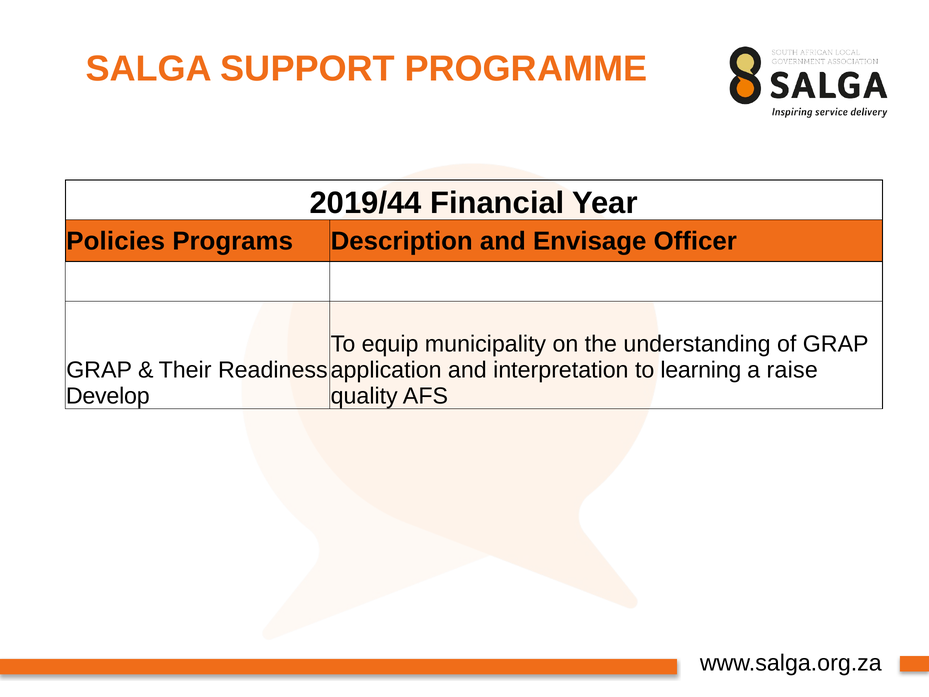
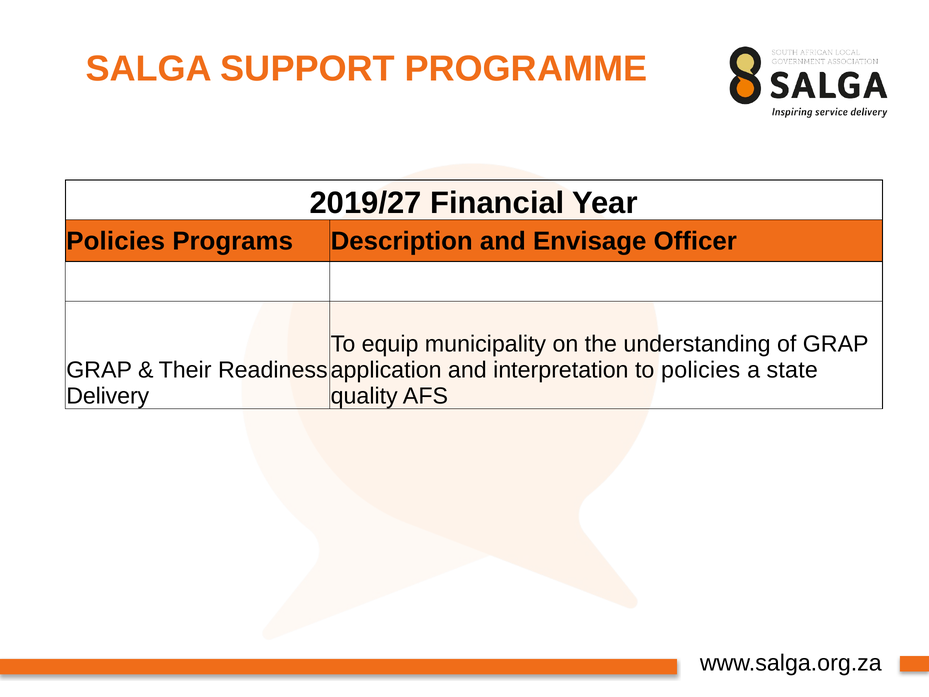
2019/44: 2019/44 -> 2019/27 (366, 203)
to learning: learning -> policies (701, 370)
raise: raise -> state (792, 370)
Develop: Develop -> Delivery (108, 396)
